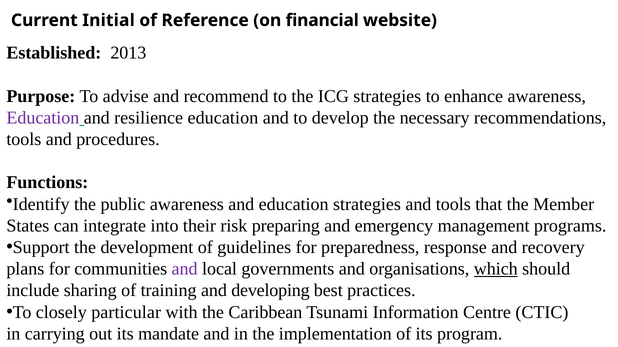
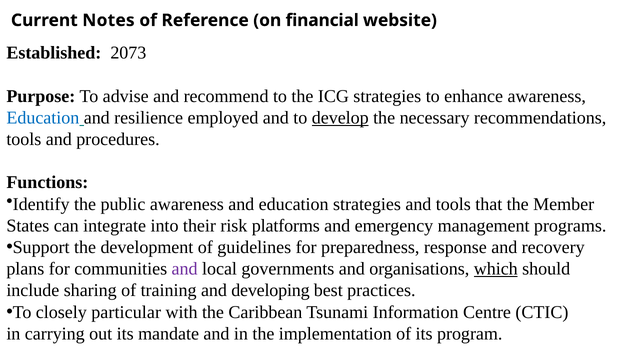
Initial: Initial -> Notes (108, 20)
2013: 2013 -> 2073 (128, 53)
Education colour: purple -> blue (43, 118)
resilience education: education -> employed (223, 118)
develop underline: none -> present (340, 118)
preparing: preparing -> platforms (286, 226)
